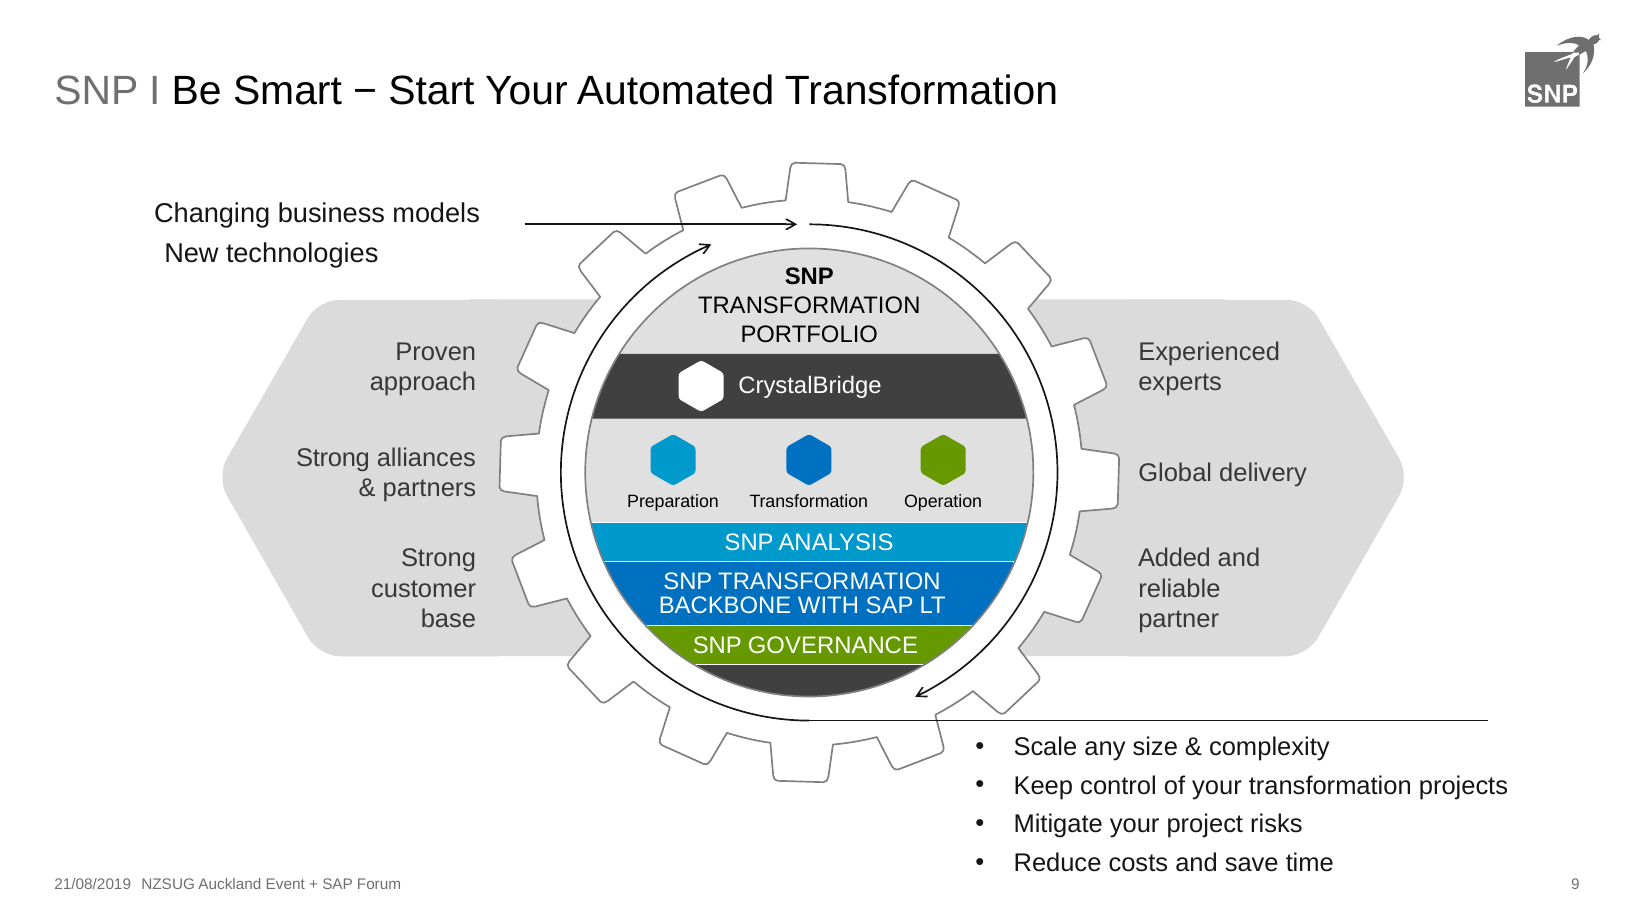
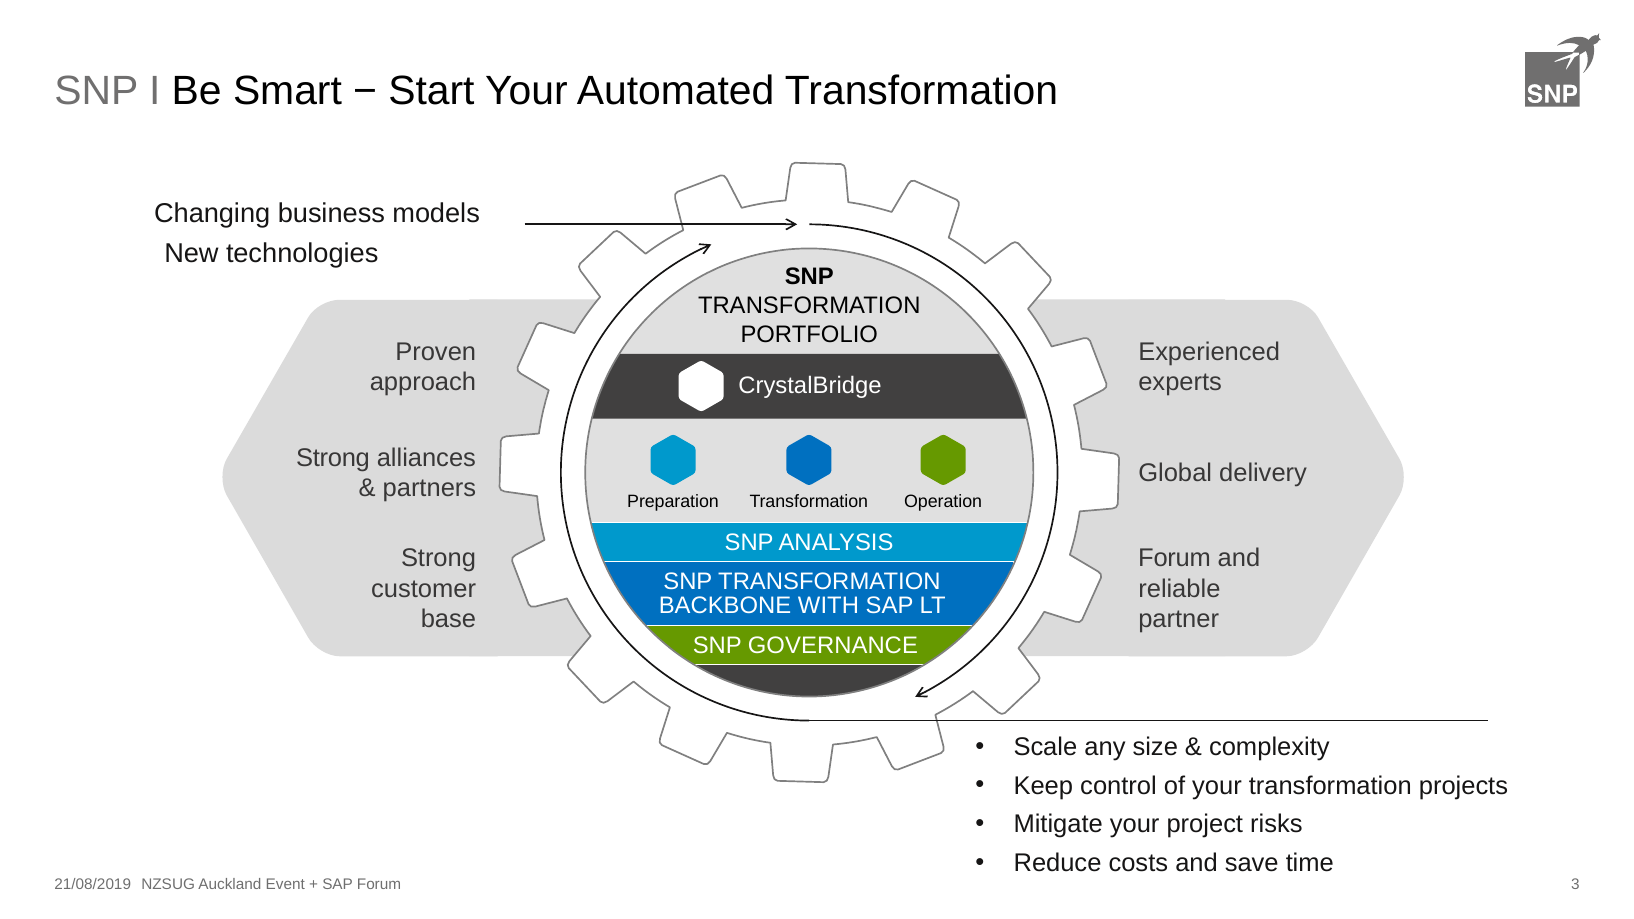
Added: Added -> Forum (1175, 558)
9: 9 -> 3 (1575, 885)
